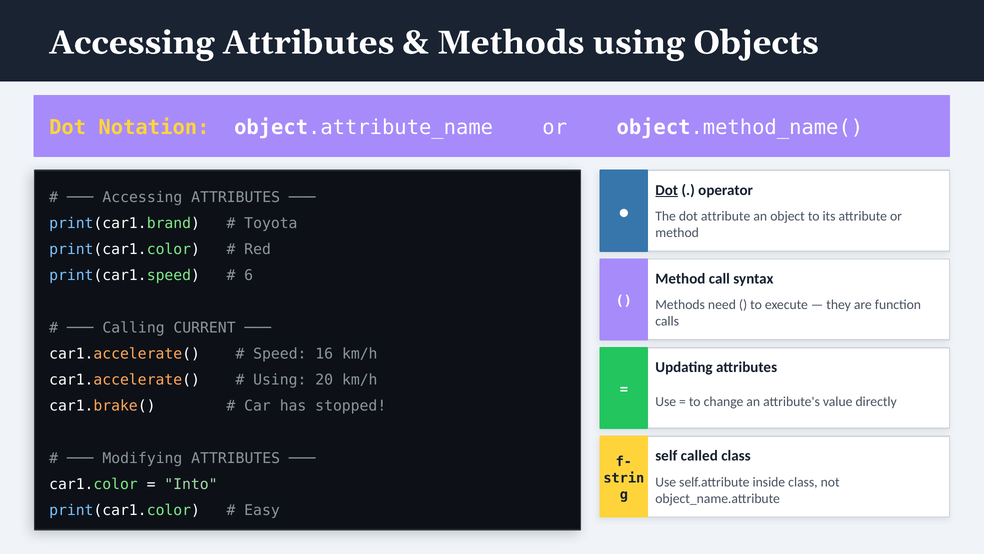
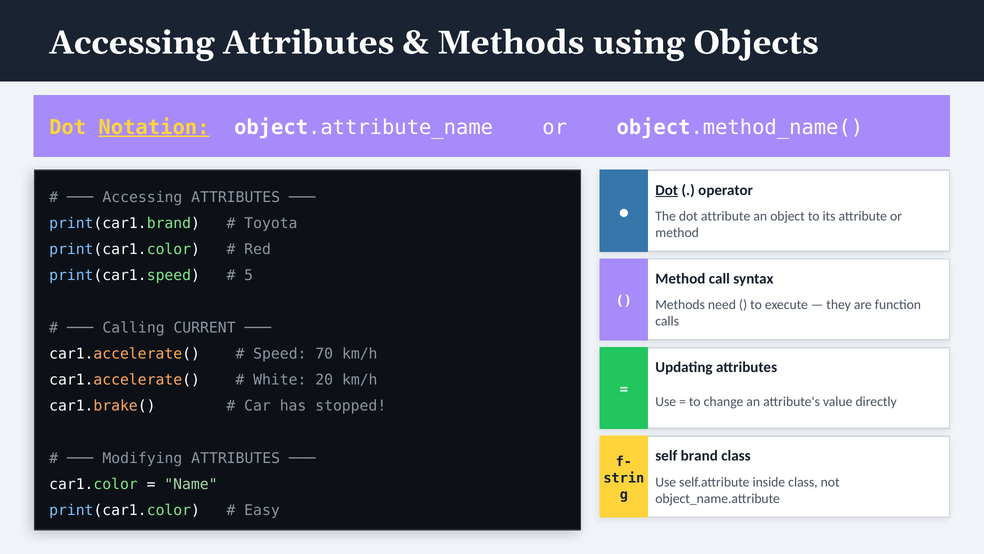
Notation underline: none -> present (154, 127)
6: 6 -> 5 (249, 275)
16: 16 -> 70 (324, 354)
Using: Using -> White (280, 380)
called: called -> brand (699, 456)
Into: Into -> Name (191, 484)
